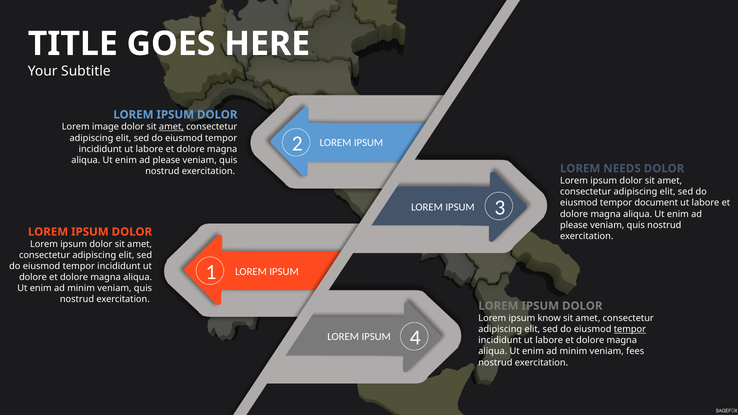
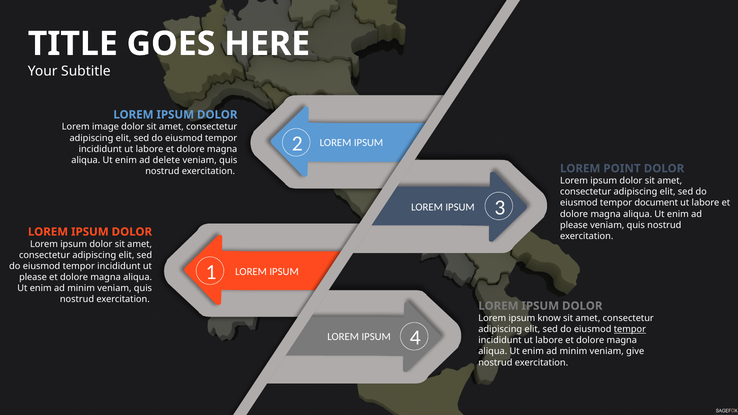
amet underline: present -> none (171, 127)
please: please -> delete (166, 160)
NEEDS: NEEDS -> POINT (622, 169)
dolore: dolore -> please (33, 277)
fees: fees -> give (635, 351)
